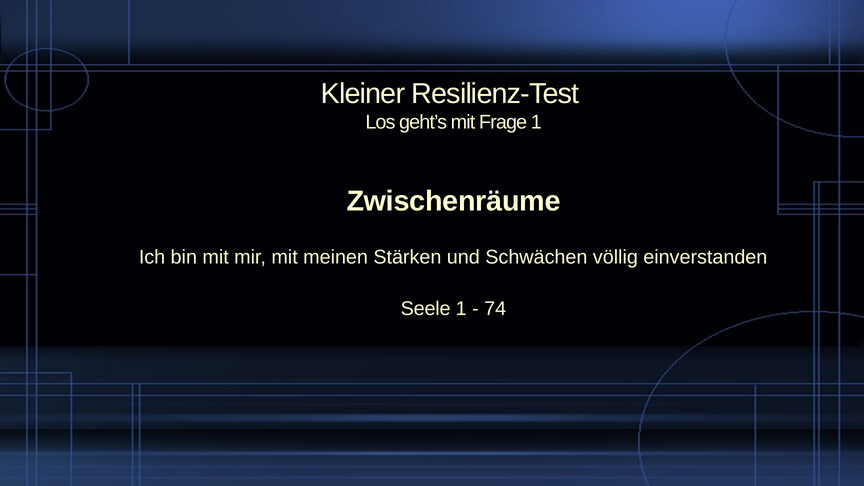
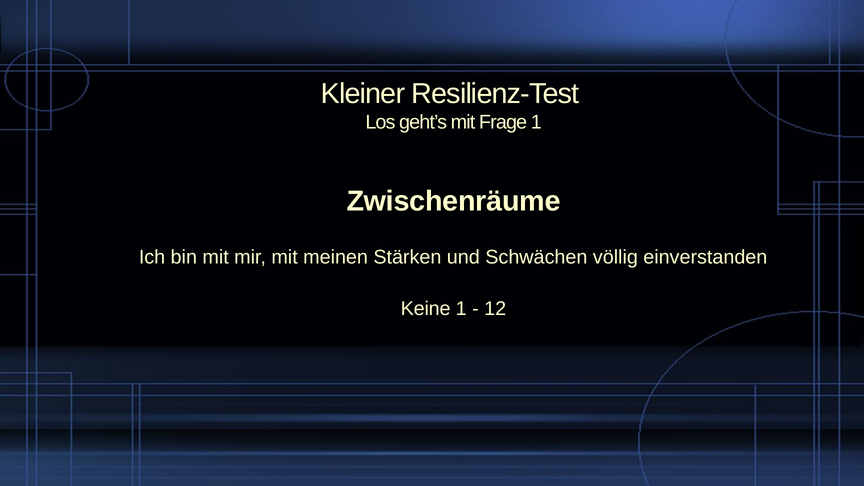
Seele: Seele -> Keine (426, 309)
74: 74 -> 12 (495, 309)
